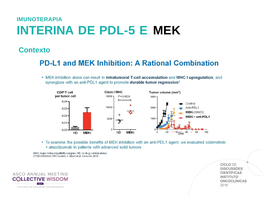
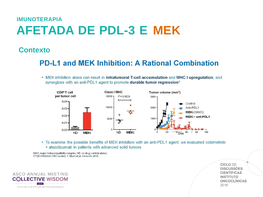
INTERINA: INTERINA -> AFETADA (45, 31)
PDL-5: PDL-5 -> PDL-3 (117, 31)
MEK colour: black -> orange (167, 31)
